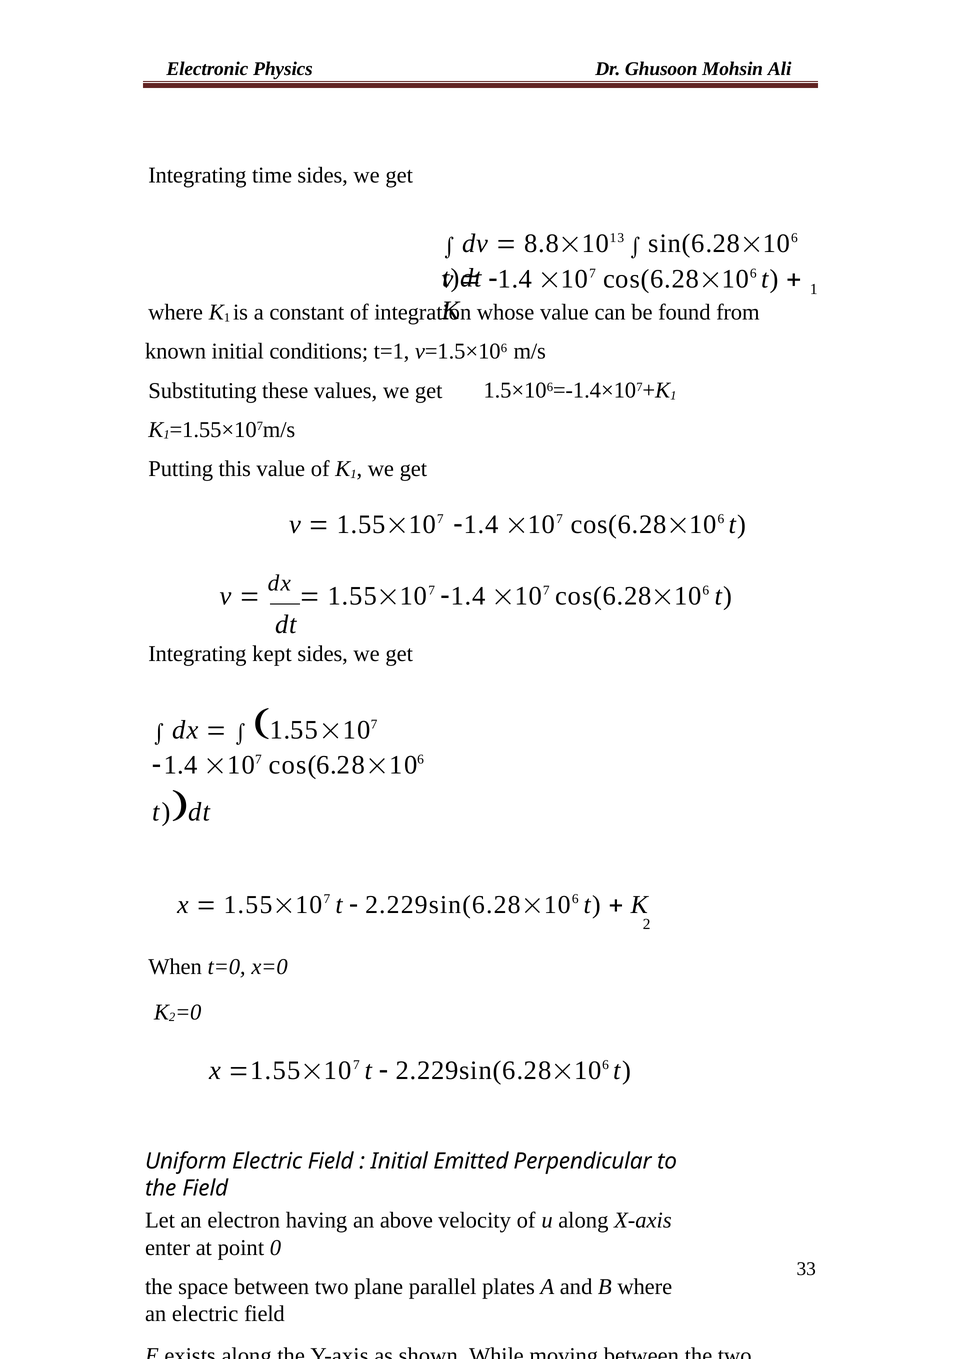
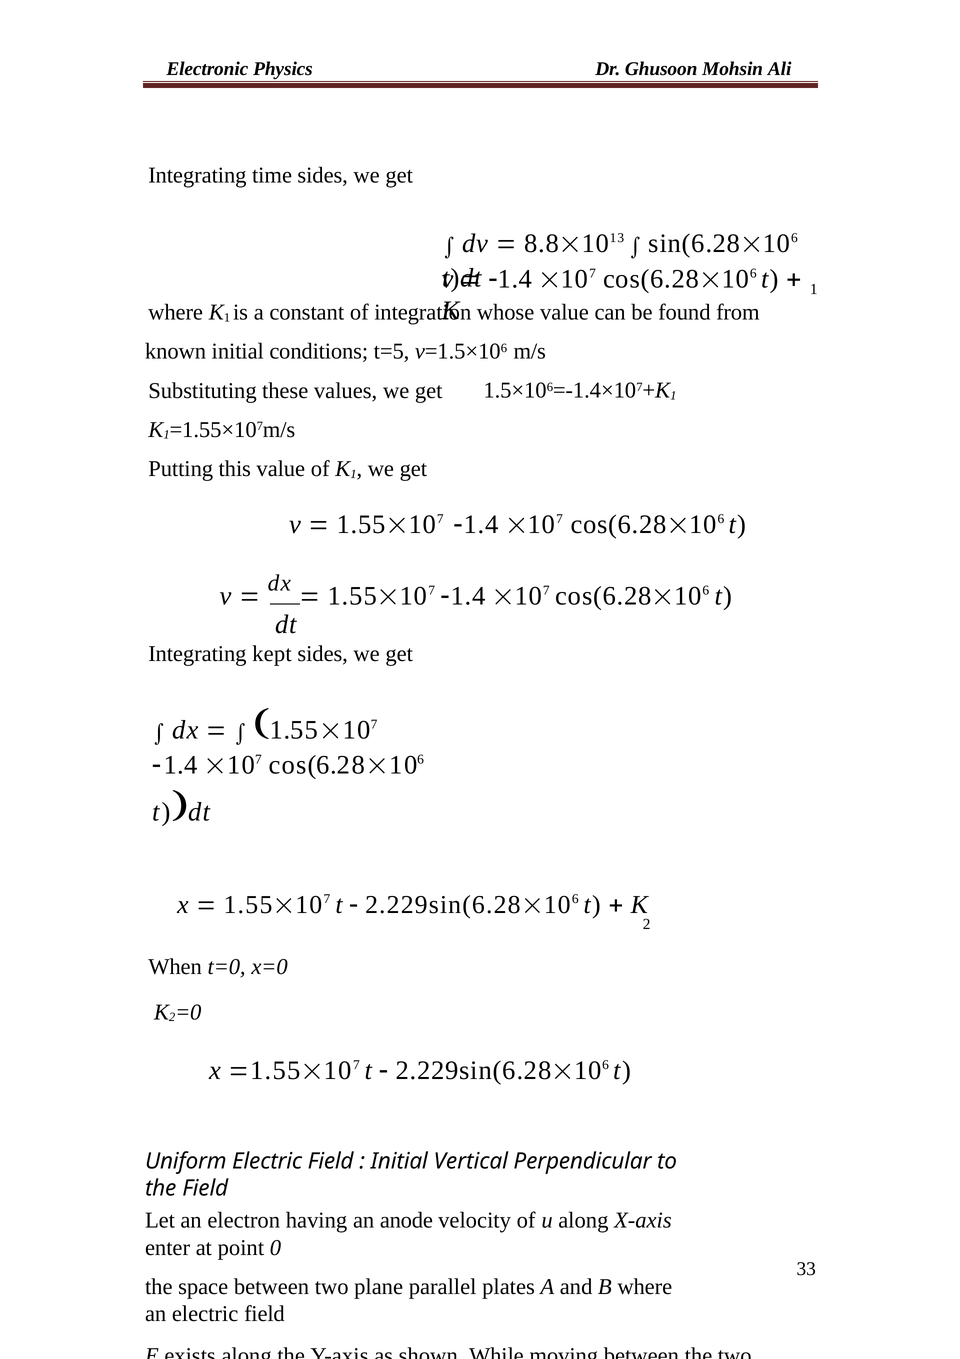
t=1: t=1 -> t=5 (392, 351)
Initial Emitted: Emitted -> Vertical (471, 1161)
above: above -> anode (406, 1220)
